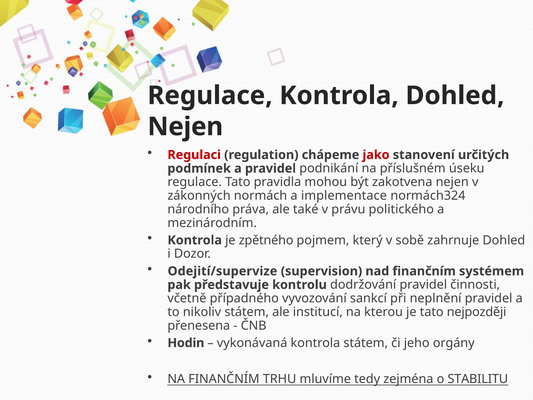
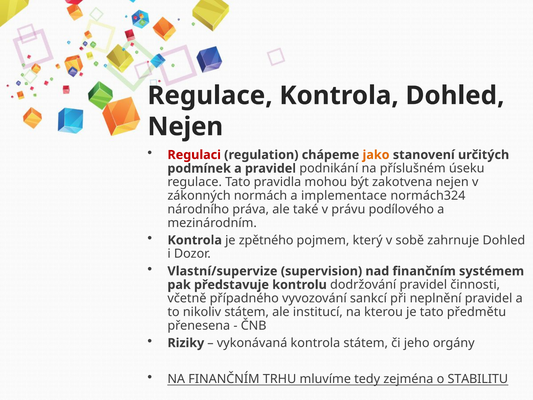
jako colour: red -> orange (376, 155)
politického: politického -> podílového (401, 209)
Odejití/supervize: Odejití/supervize -> Vlastní/supervize (222, 271)
nejpozději: nejpozději -> předmětu (477, 312)
Hodin: Hodin -> Riziky (186, 343)
